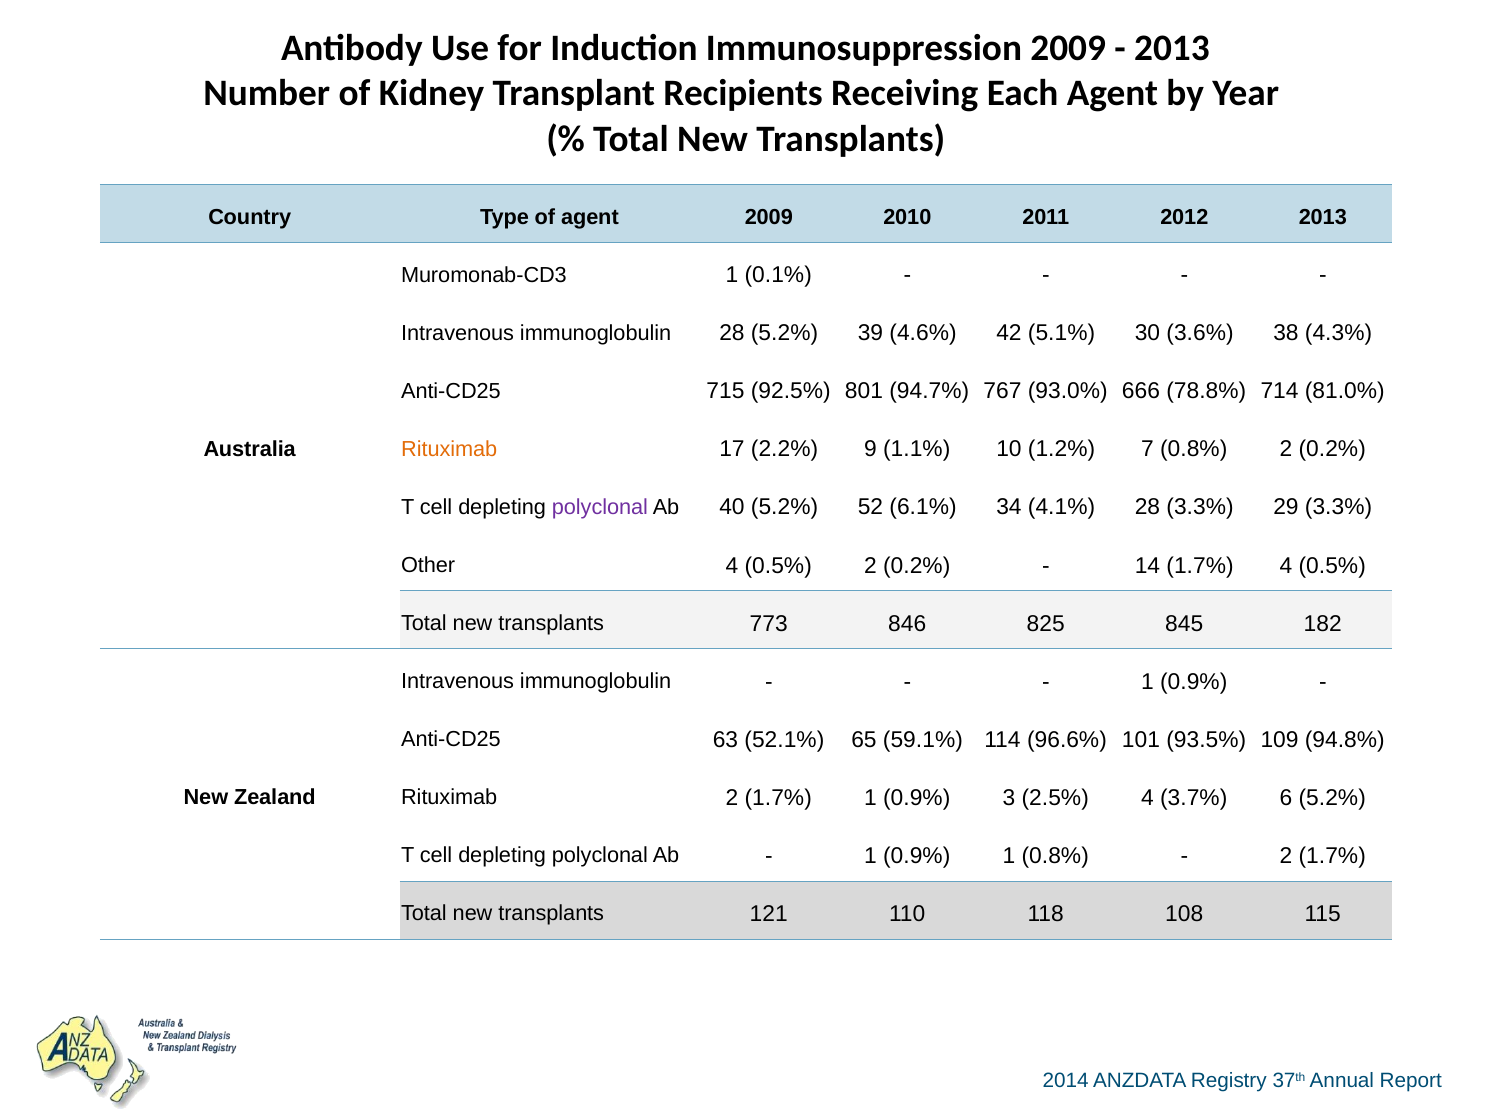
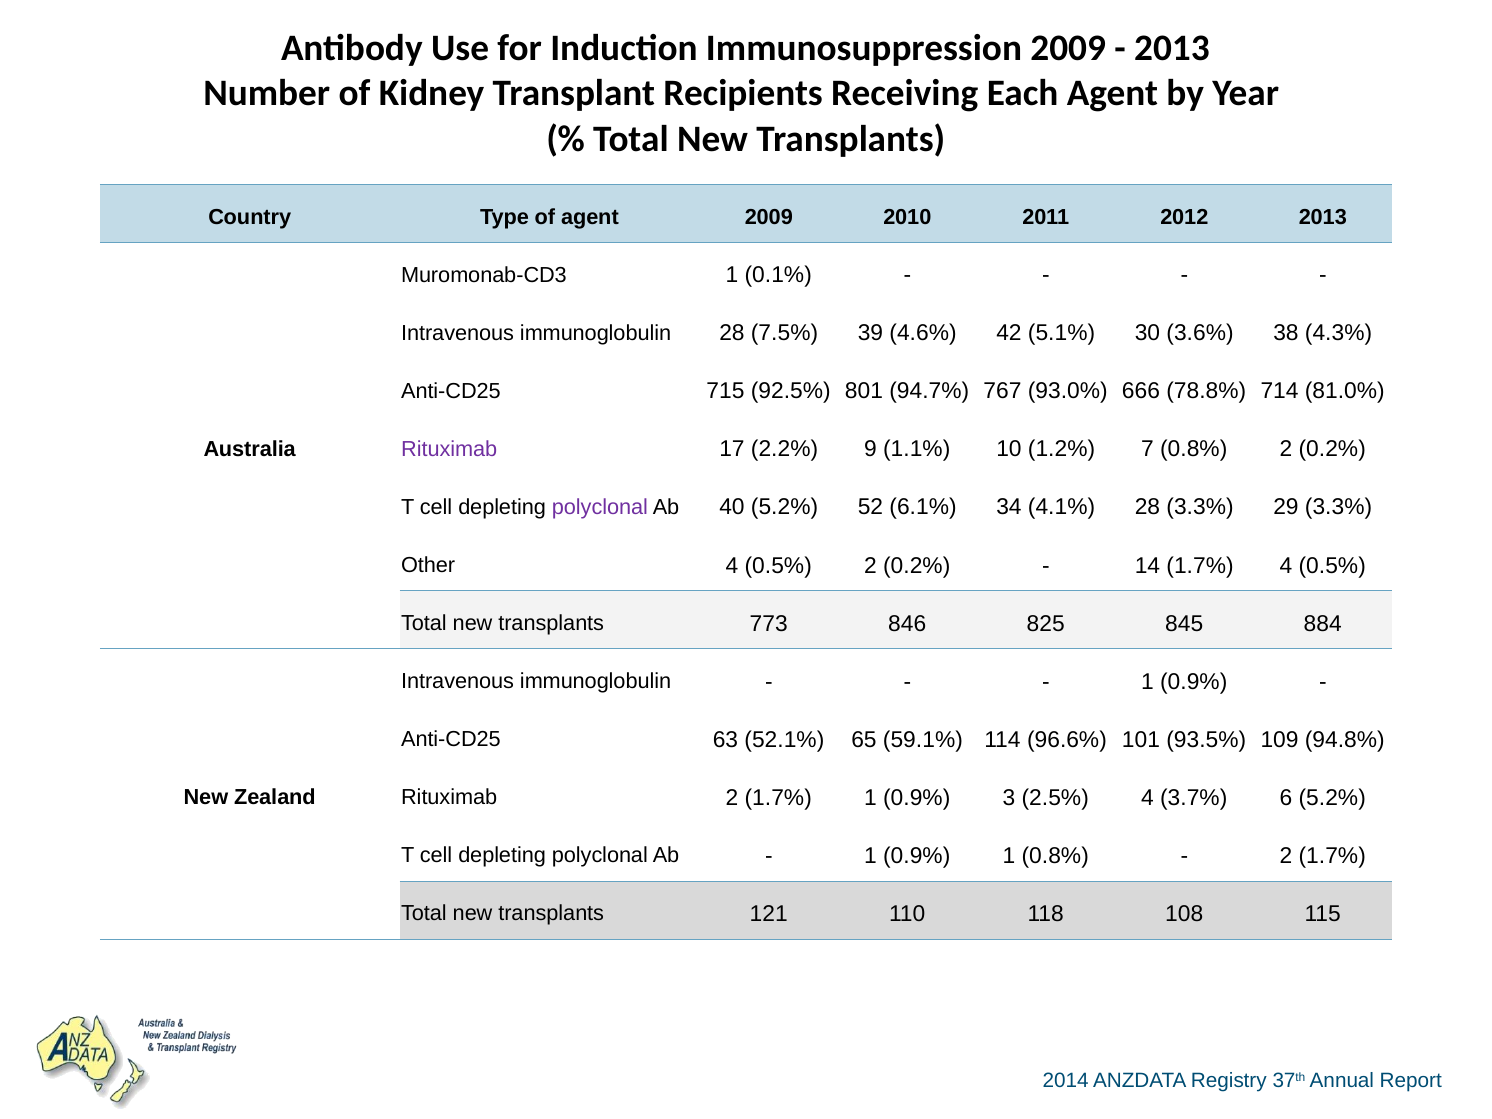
28 5.2%: 5.2% -> 7.5% (785, 333)
Rituximab colour: orange -> purple (449, 449)
182: 182 -> 884 (1323, 624)
